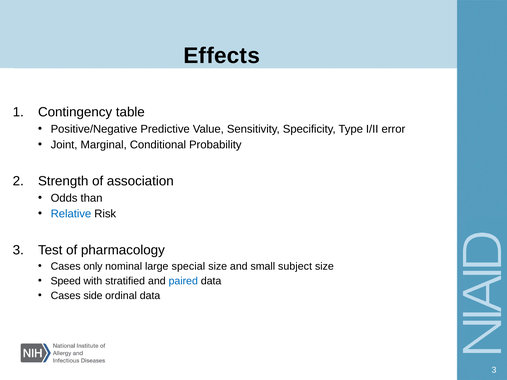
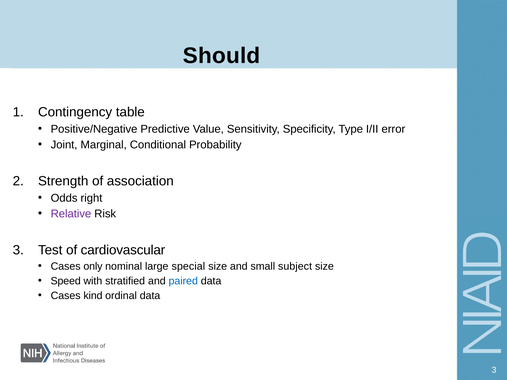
Effects: Effects -> Should (222, 56)
than: than -> right (92, 198)
Relative colour: blue -> purple (71, 214)
pharmacology: pharmacology -> cardiovascular (123, 250)
side: side -> kind (93, 296)
